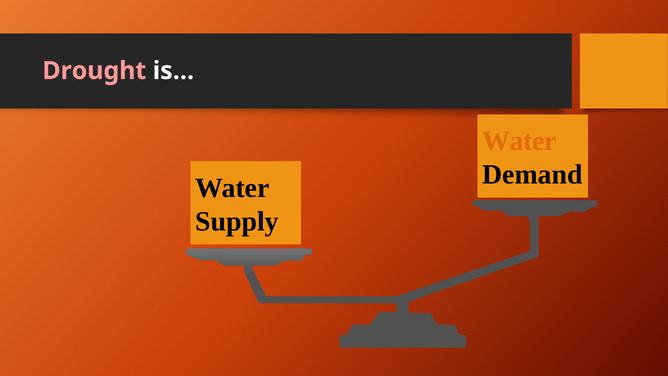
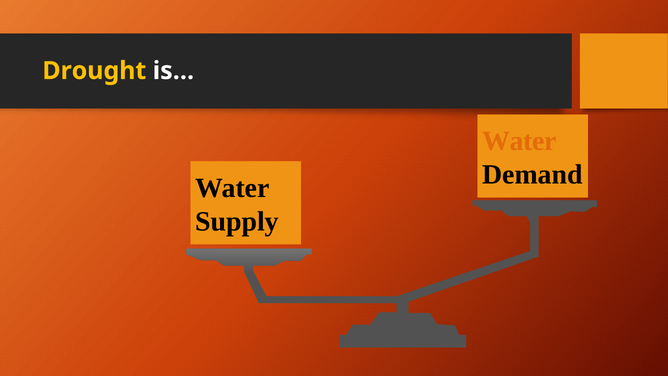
Drought colour: pink -> yellow (94, 71)
